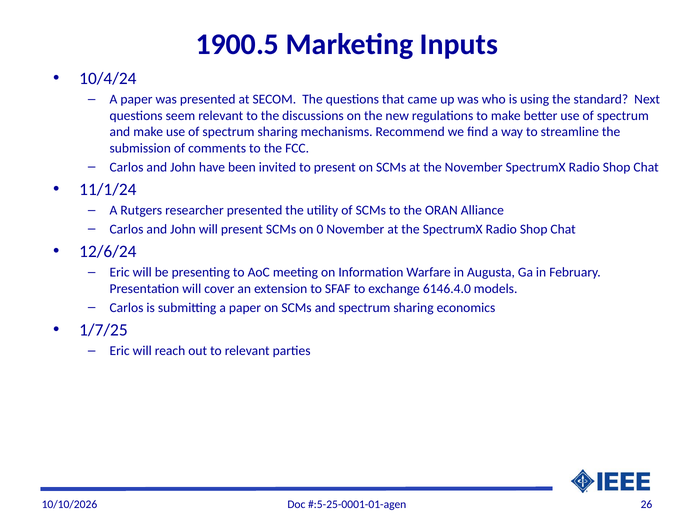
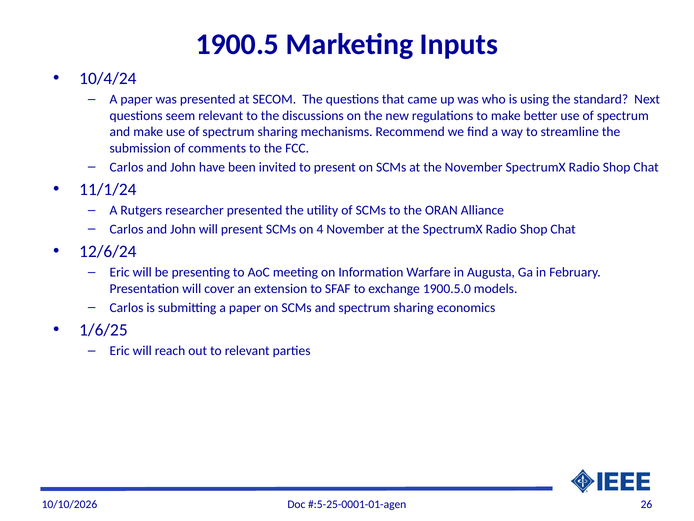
0: 0 -> 4 (320, 229)
6146.4.0: 6146.4.0 -> 1900.5.0 (447, 288)
1/7/25: 1/7/25 -> 1/6/25 (103, 330)
